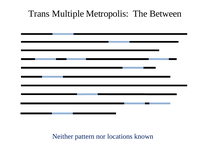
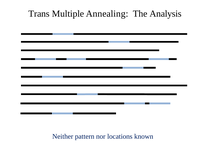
Metropolis: Metropolis -> Annealing (107, 14)
Between: Between -> Analysis (166, 14)
